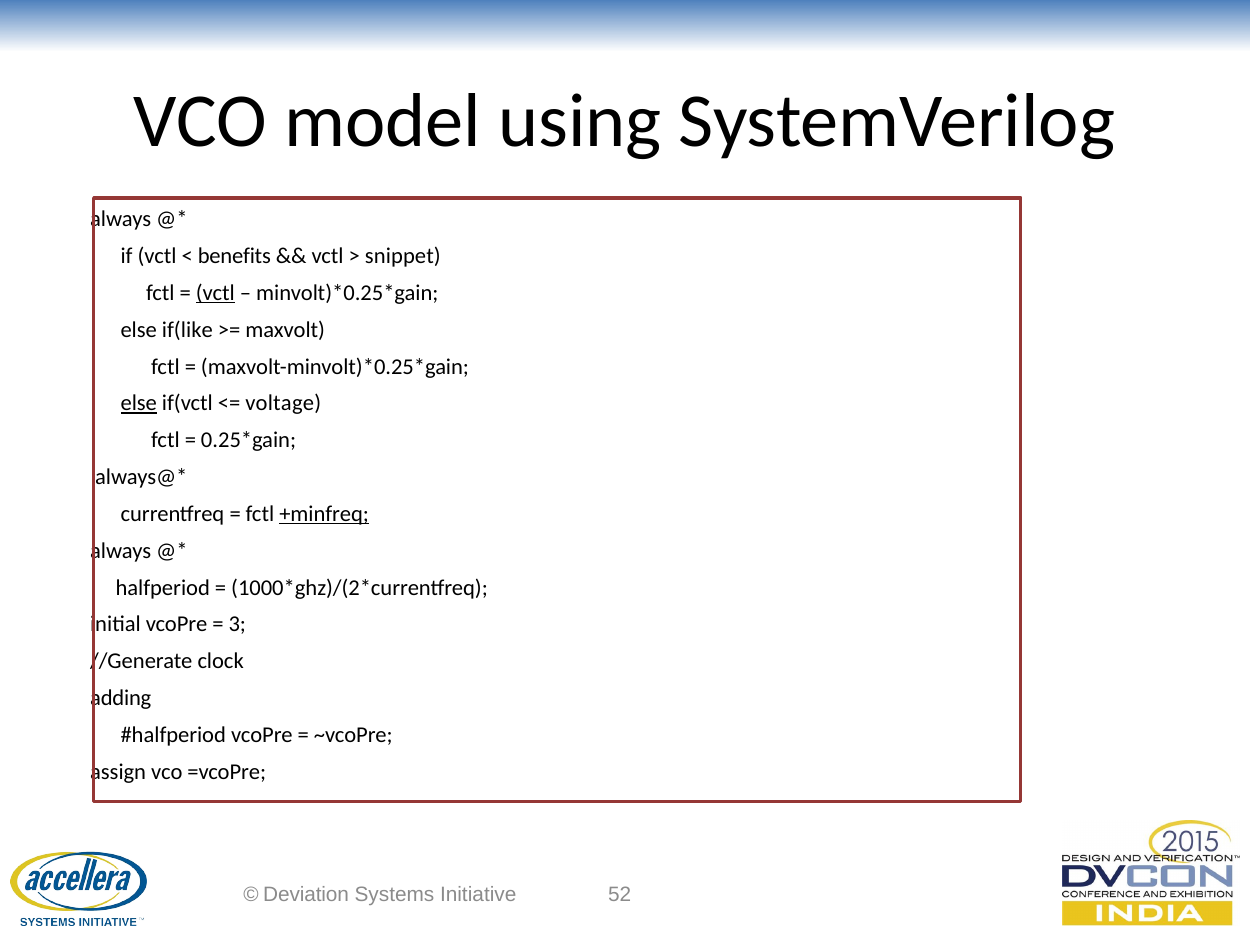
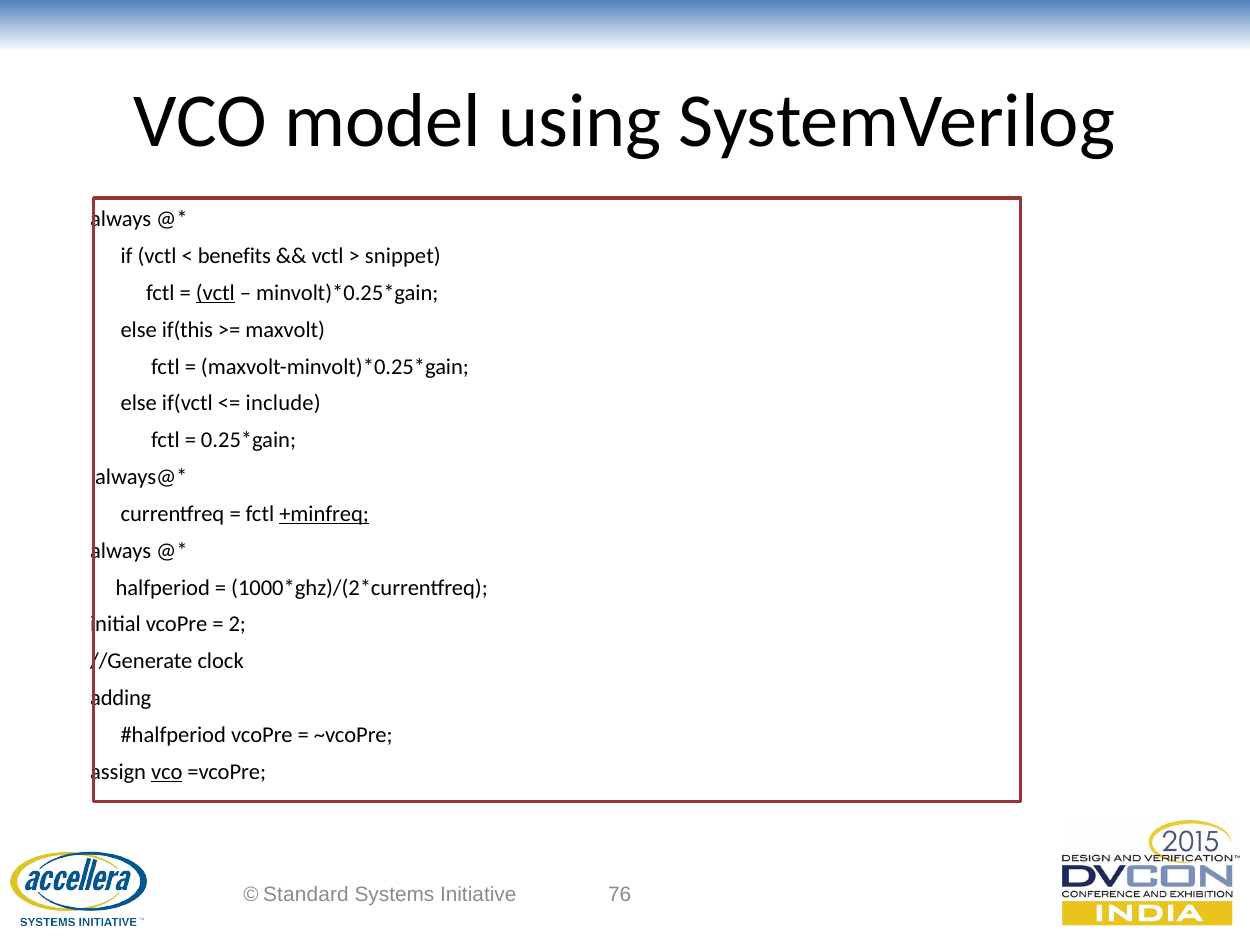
if(like: if(like -> if(this (187, 330)
else underline: present -> none (139, 404)
voltage: voltage -> include (283, 404)
3: 3 -> 2 (237, 625)
vco underline: none -> present (167, 772)
Deviation: Deviation -> Standard (306, 895)
52: 52 -> 76 (620, 895)
